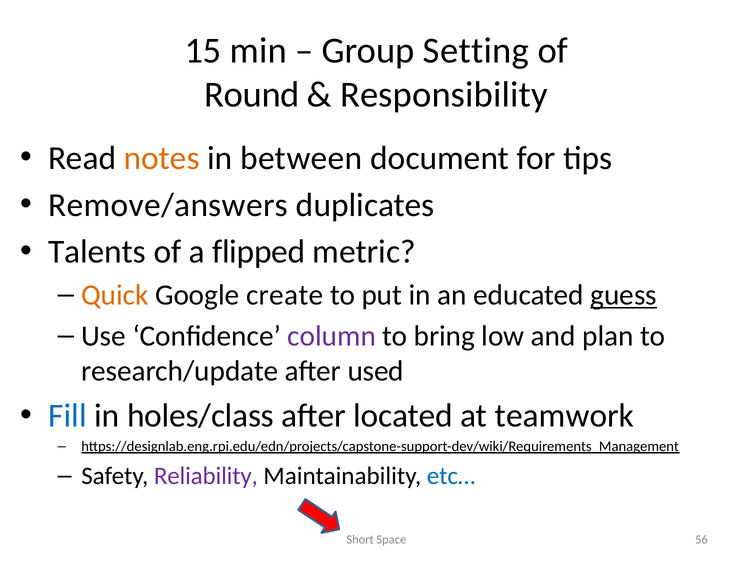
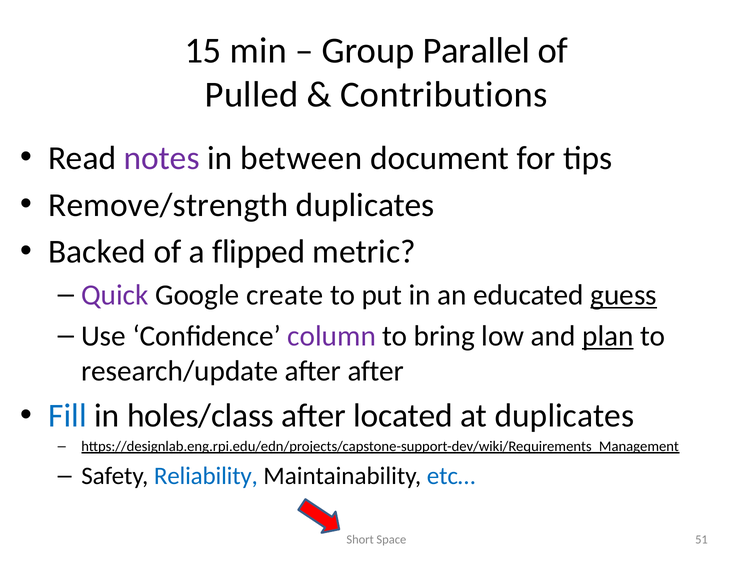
Setting: Setting -> Parallel (476, 51)
Round: Round -> Pulled (252, 95)
Responsibility: Responsibility -> Contributions (444, 95)
notes colour: orange -> purple (162, 158)
Remove/answers: Remove/answers -> Remove/strength (168, 205)
Talents: Talents -> Backed (97, 252)
Quick colour: orange -> purple (115, 295)
plan underline: none -> present (608, 336)
after used: used -> after (376, 371)
at teamwork: teamwork -> duplicates (564, 416)
Reliability colour: purple -> blue (206, 476)
56: 56 -> 51 (701, 539)
